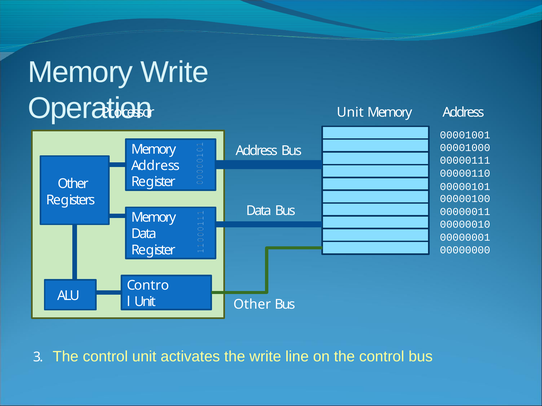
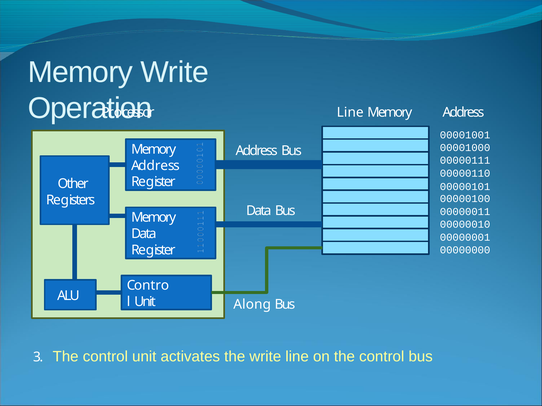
Unit: Unit -> Line (350, 113)
Other: Other -> Along (252, 305)
